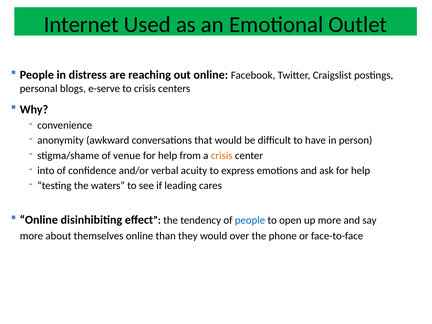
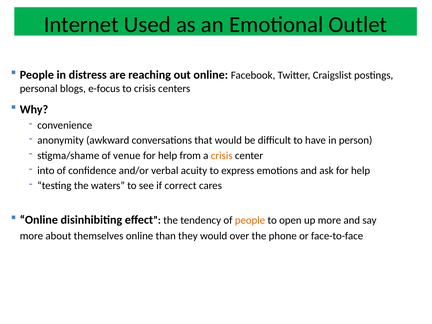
e-serve: e-serve -> e-focus (104, 89)
leading: leading -> correct (180, 186)
people colour: blue -> orange (250, 220)
